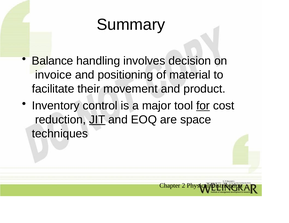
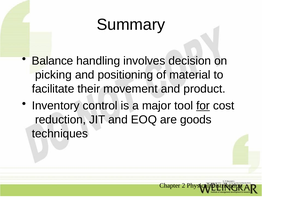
invoice: invoice -> picking (53, 75)
JIT underline: present -> none (97, 120)
space: space -> goods (196, 120)
